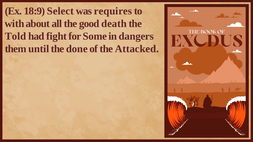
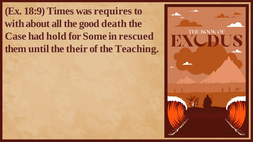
Select: Select -> Times (61, 11)
Told: Told -> Case (16, 36)
fight: fight -> hold (56, 36)
dangers: dangers -> rescued (136, 36)
done: done -> their (77, 49)
Attacked: Attacked -> Teaching (137, 49)
